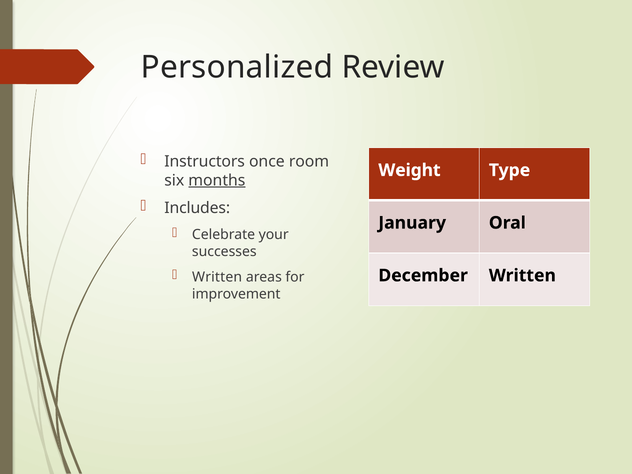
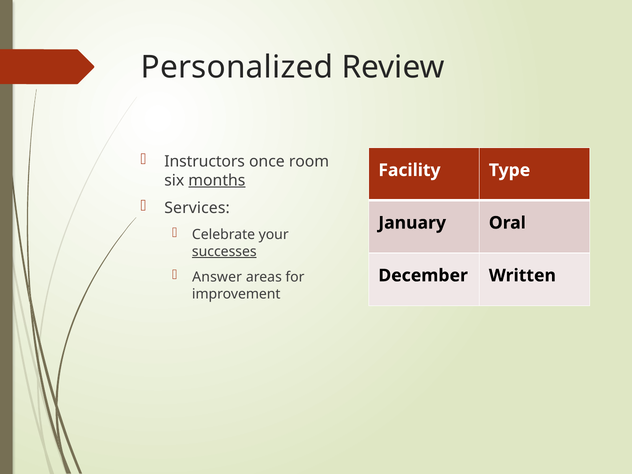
Weight: Weight -> Facility (409, 170)
Includes: Includes -> Services (197, 208)
successes underline: none -> present (224, 252)
Written: Written -> Answer (217, 277)
